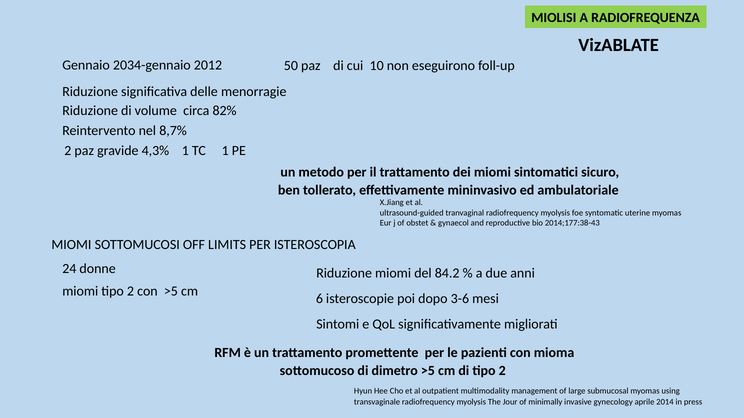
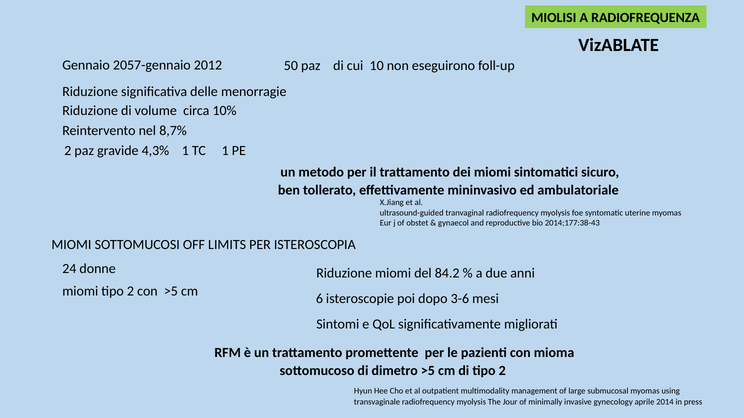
2034-gennaio: 2034-gennaio -> 2057-gennaio (152, 65)
82%: 82% -> 10% (225, 111)
